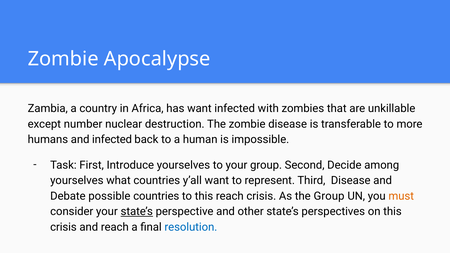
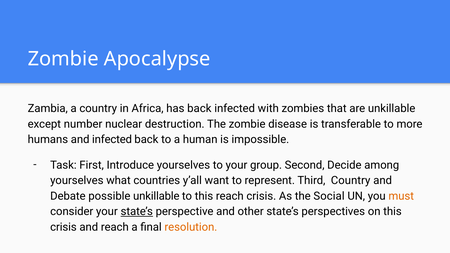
has want: want -> back (199, 109)
Third Disease: Disease -> Country (351, 181)
possible countries: countries -> unkillable (156, 196)
the Group: Group -> Social (329, 196)
resolution colour: blue -> orange (191, 227)
